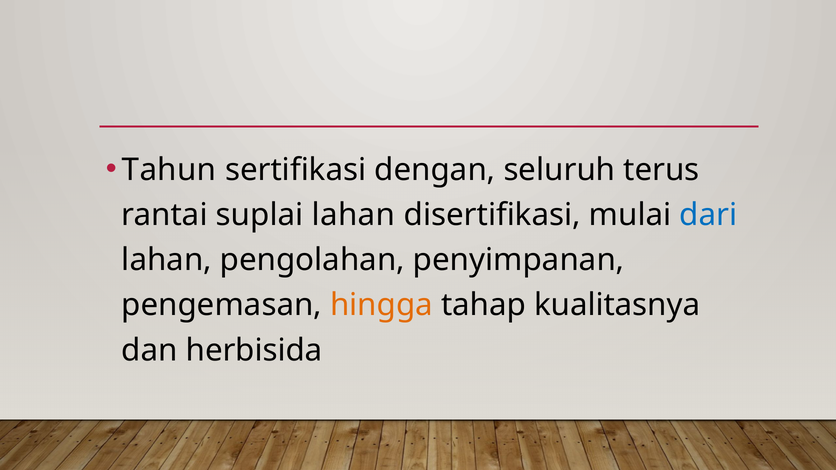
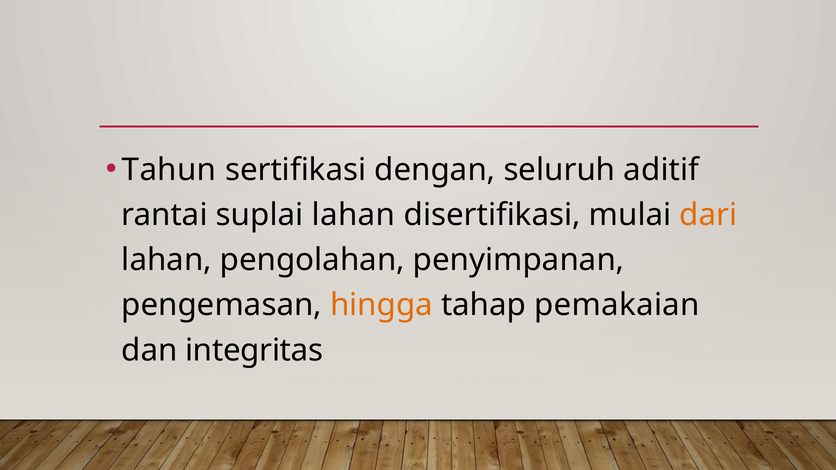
terus: terus -> aditif (661, 170)
dari colour: blue -> orange (708, 215)
kualitasnya: kualitasnya -> pemakaian (617, 305)
herbisida: herbisida -> integritas (254, 350)
